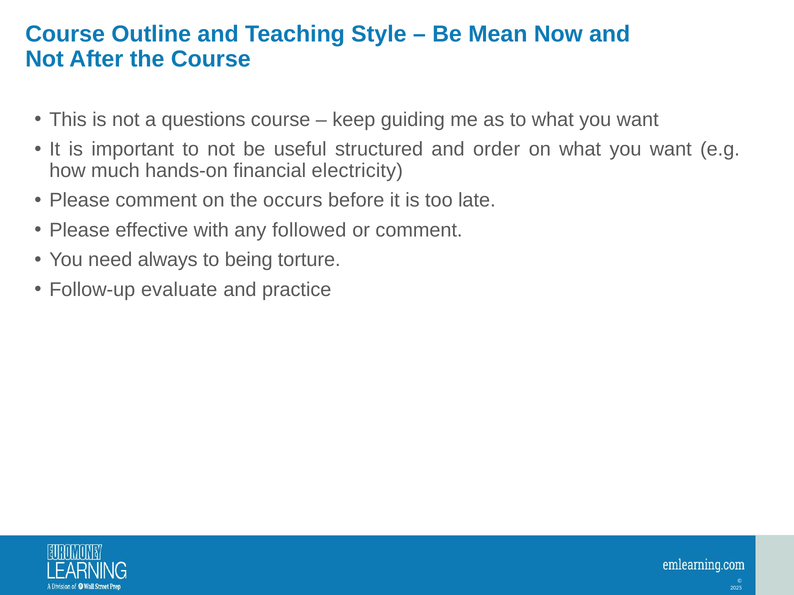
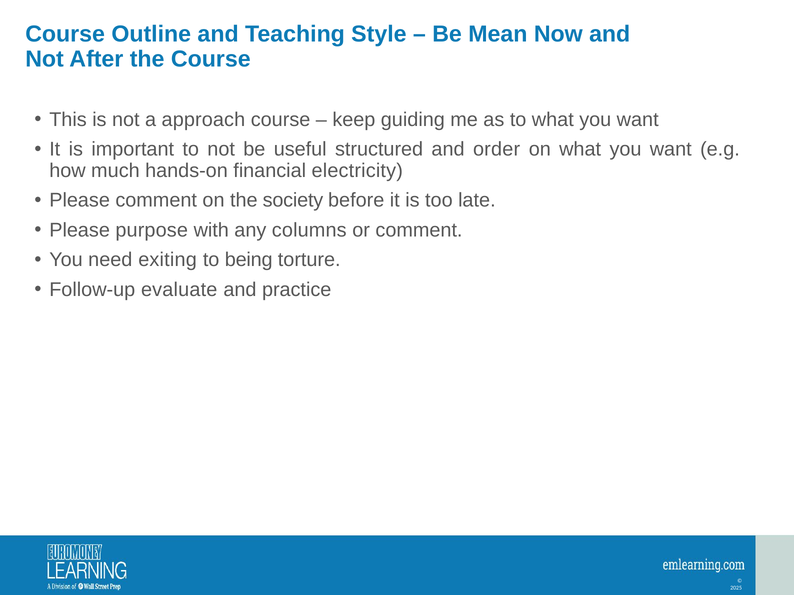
questions: questions -> approach (203, 120)
occurs: occurs -> society (293, 201)
effective: effective -> purpose (152, 230)
followed: followed -> columns (309, 230)
always: always -> exiting (168, 260)
